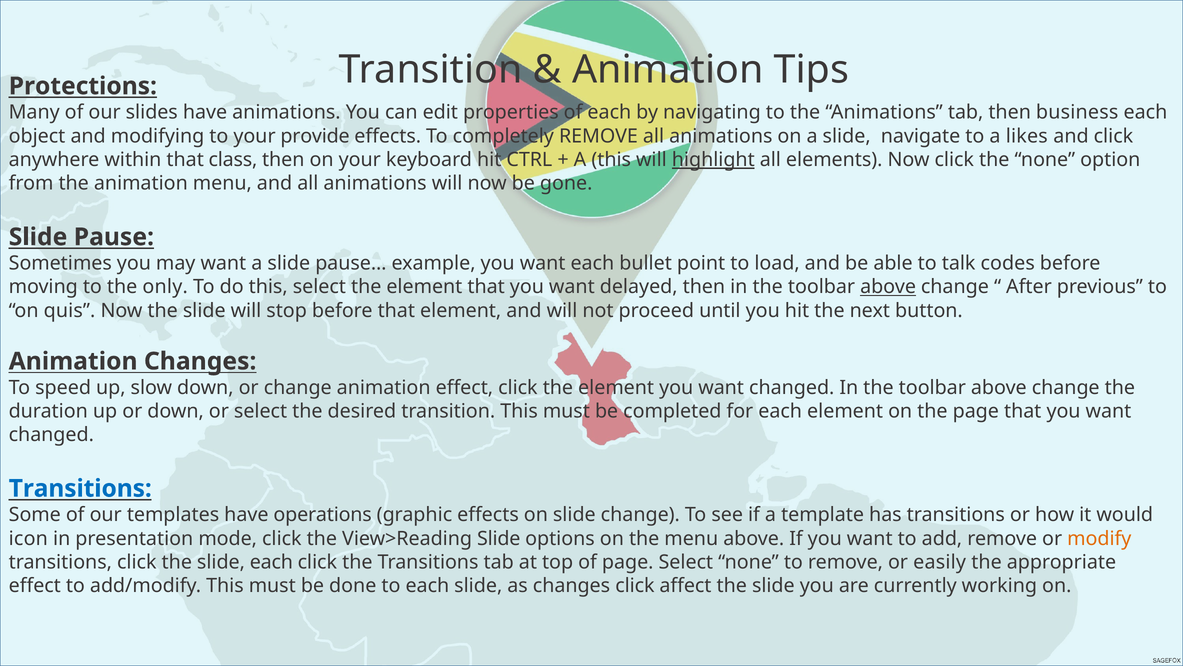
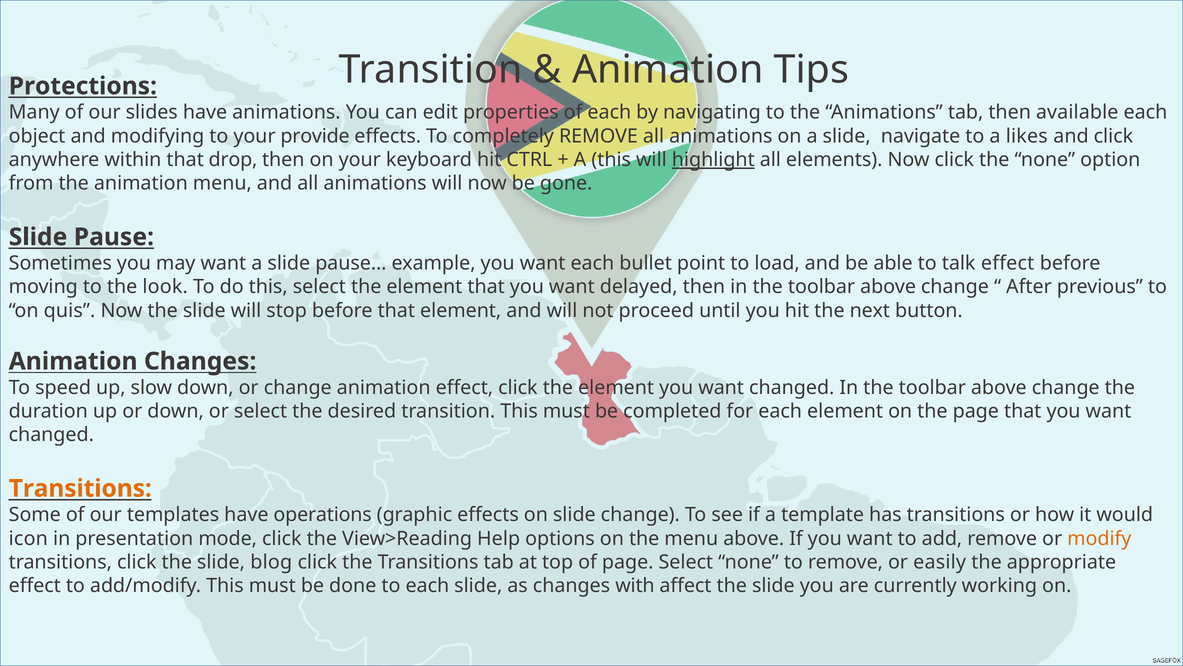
business: business -> available (1077, 112)
class: class -> drop (233, 160)
talk codes: codes -> effect (1008, 263)
only: only -> look (165, 287)
above underline: present -> none (888, 287)
Transitions colour: blue -> orange (80, 488)
View>Reading Slide: Slide -> Help (499, 538)
slide each: each -> blog (271, 562)
changes click: click -> with (635, 585)
